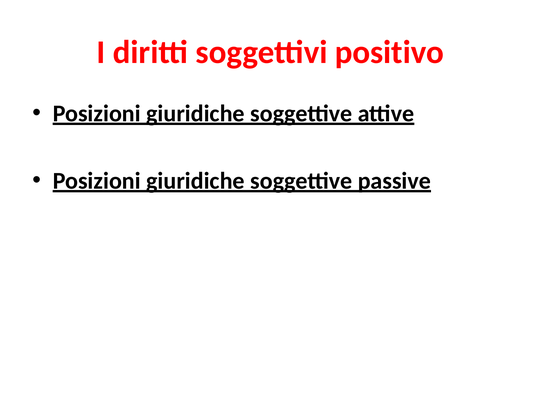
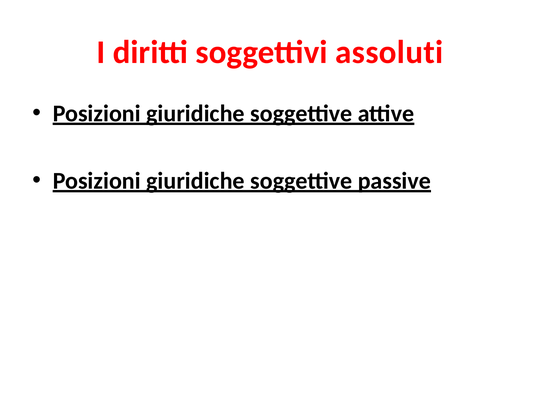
positivo: positivo -> assoluti (389, 52)
